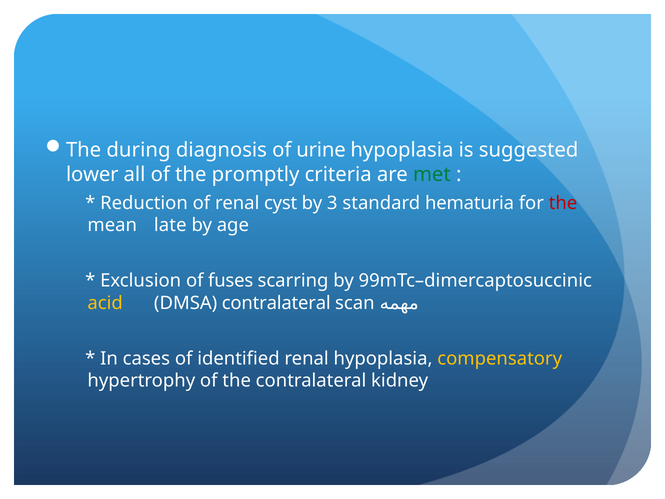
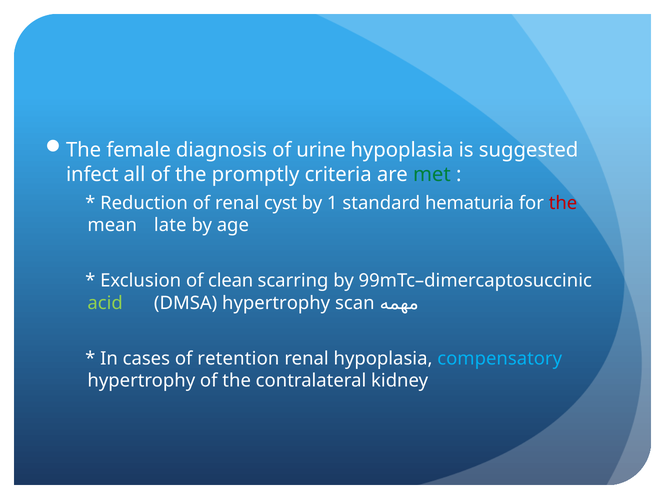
during: during -> female (139, 150)
lower: lower -> infect (92, 174)
3: 3 -> 1 (332, 203)
fuses: fuses -> clean (231, 281)
acid colour: yellow -> light green (105, 303)
DMSA contralateral: contralateral -> hypertrophy (276, 303)
identified: identified -> retention (238, 358)
compensatory colour: yellow -> light blue (500, 358)
